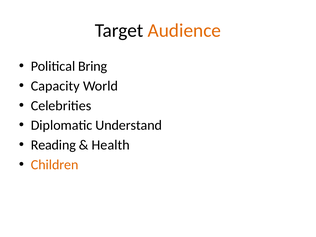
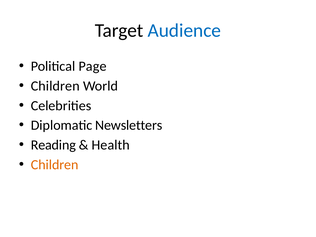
Audience colour: orange -> blue (184, 31)
Bring: Bring -> Page (93, 66)
Capacity: Capacity -> Children (55, 86)
Understand: Understand -> Newsletters (129, 125)
